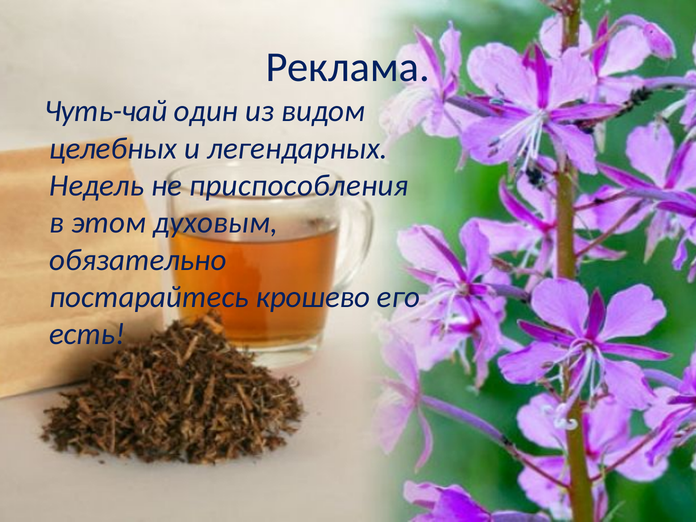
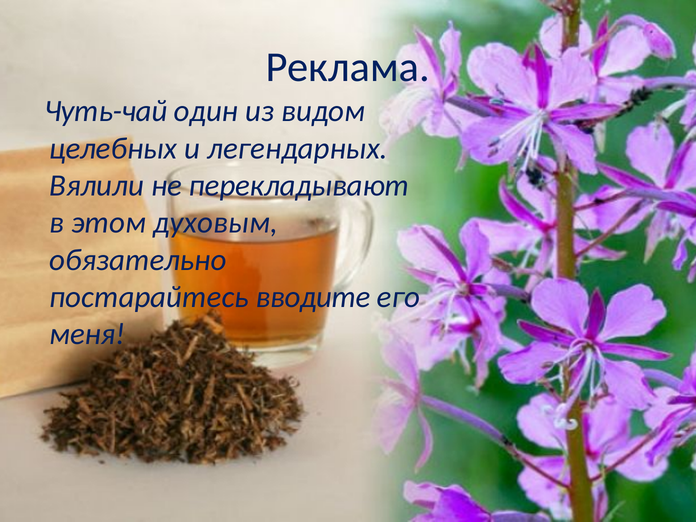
Недель: Недель -> Вялили (97, 186)
приспособления: приспособления -> перекладывают (299, 186)
крошево: крошево -> вводите (313, 297)
есть: есть -> меня (87, 334)
